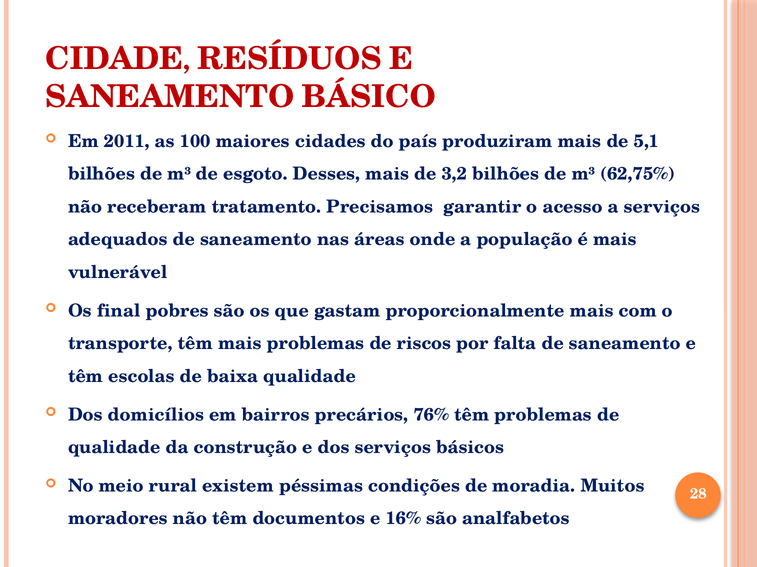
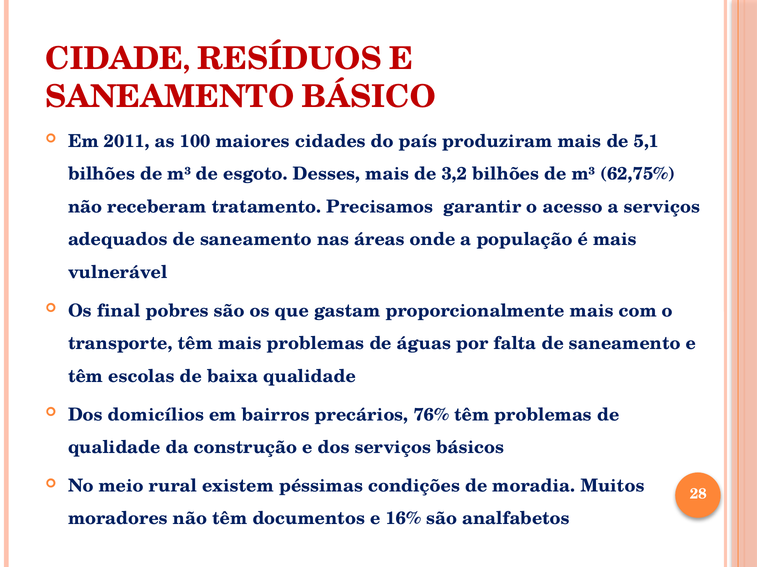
riscos: riscos -> águas (424, 344)
